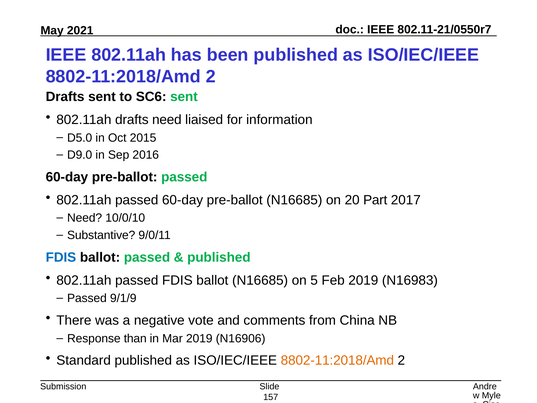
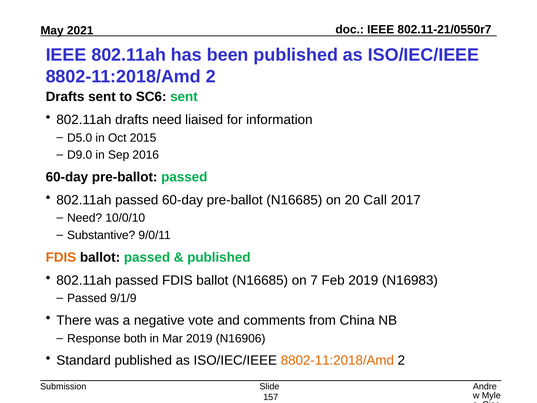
Part: Part -> Call (375, 200)
FDIS colour: blue -> orange (61, 257)
5: 5 -> 7 (314, 280)
than: than -> both (135, 338)
